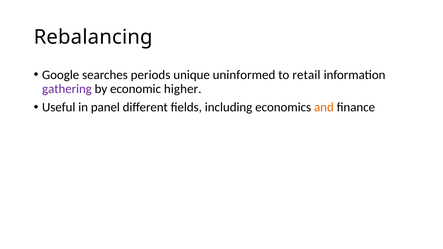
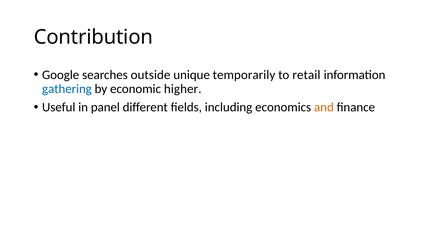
Rebalancing: Rebalancing -> Contribution (93, 37)
periods: periods -> outside (151, 75)
uninformed: uninformed -> temporarily (244, 75)
gathering colour: purple -> blue (67, 89)
